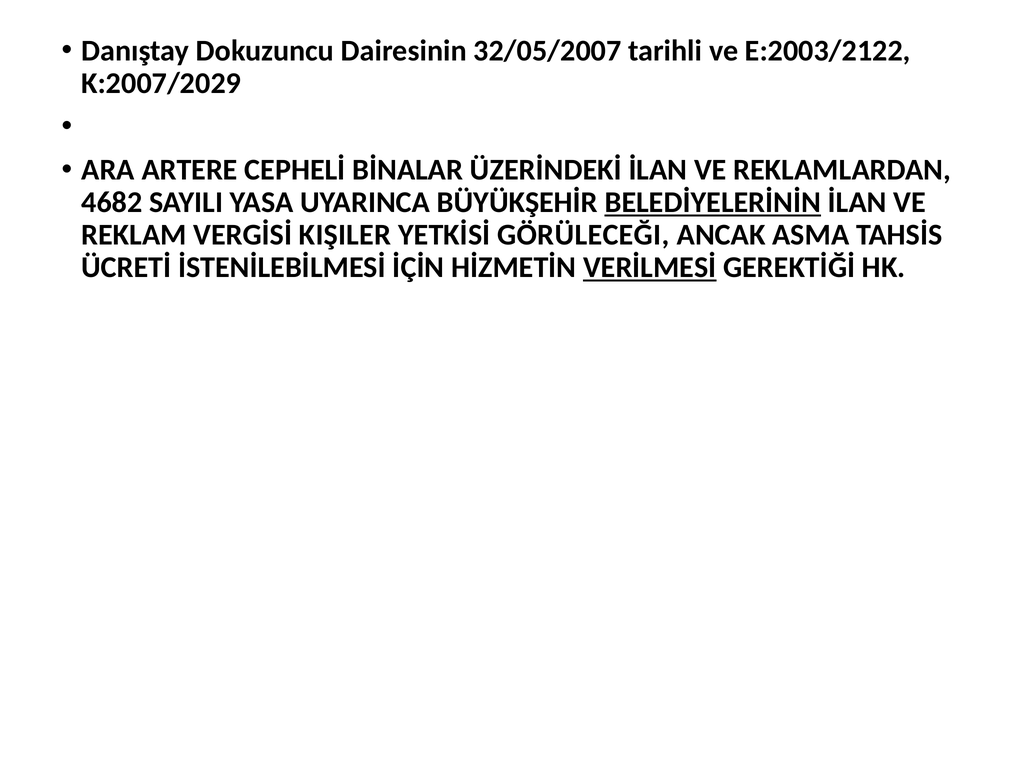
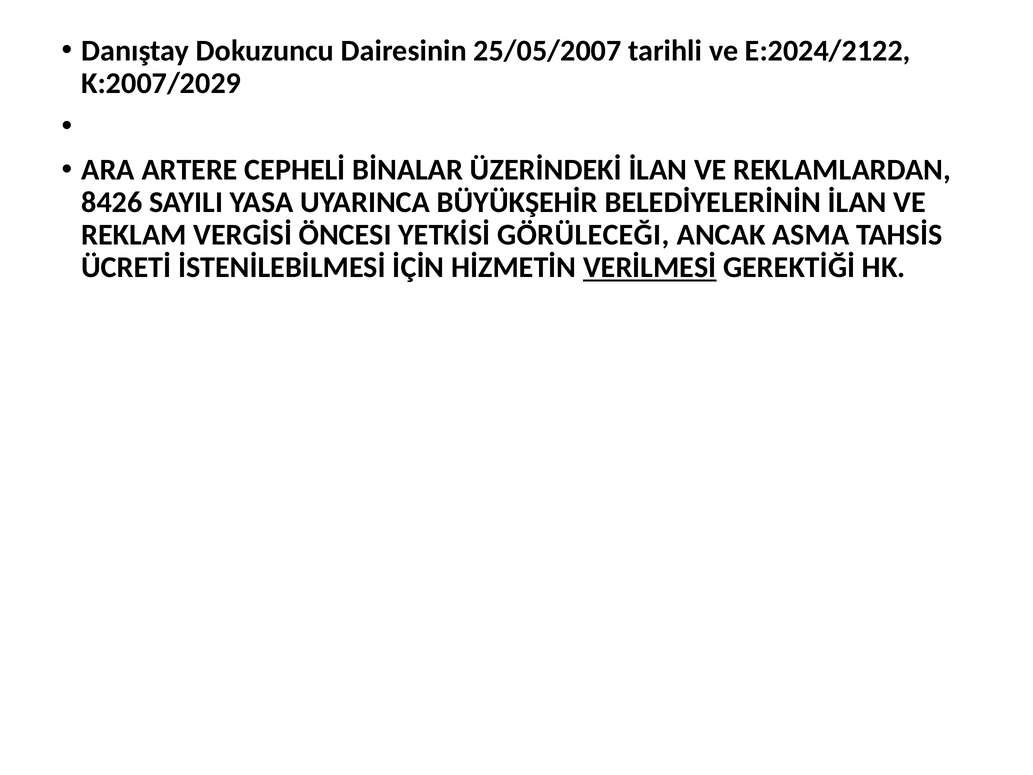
32/05/2007: 32/05/2007 -> 25/05/2007 (547, 51)
E:2003/2122: E:2003/2122 -> E:2024/2122 (828, 51)
4682: 4682 -> 8426 (112, 202)
BELEDİYELERİNİN underline: present -> none (713, 202)
KIŞILER: KIŞILER -> ÖNCESI (345, 235)
